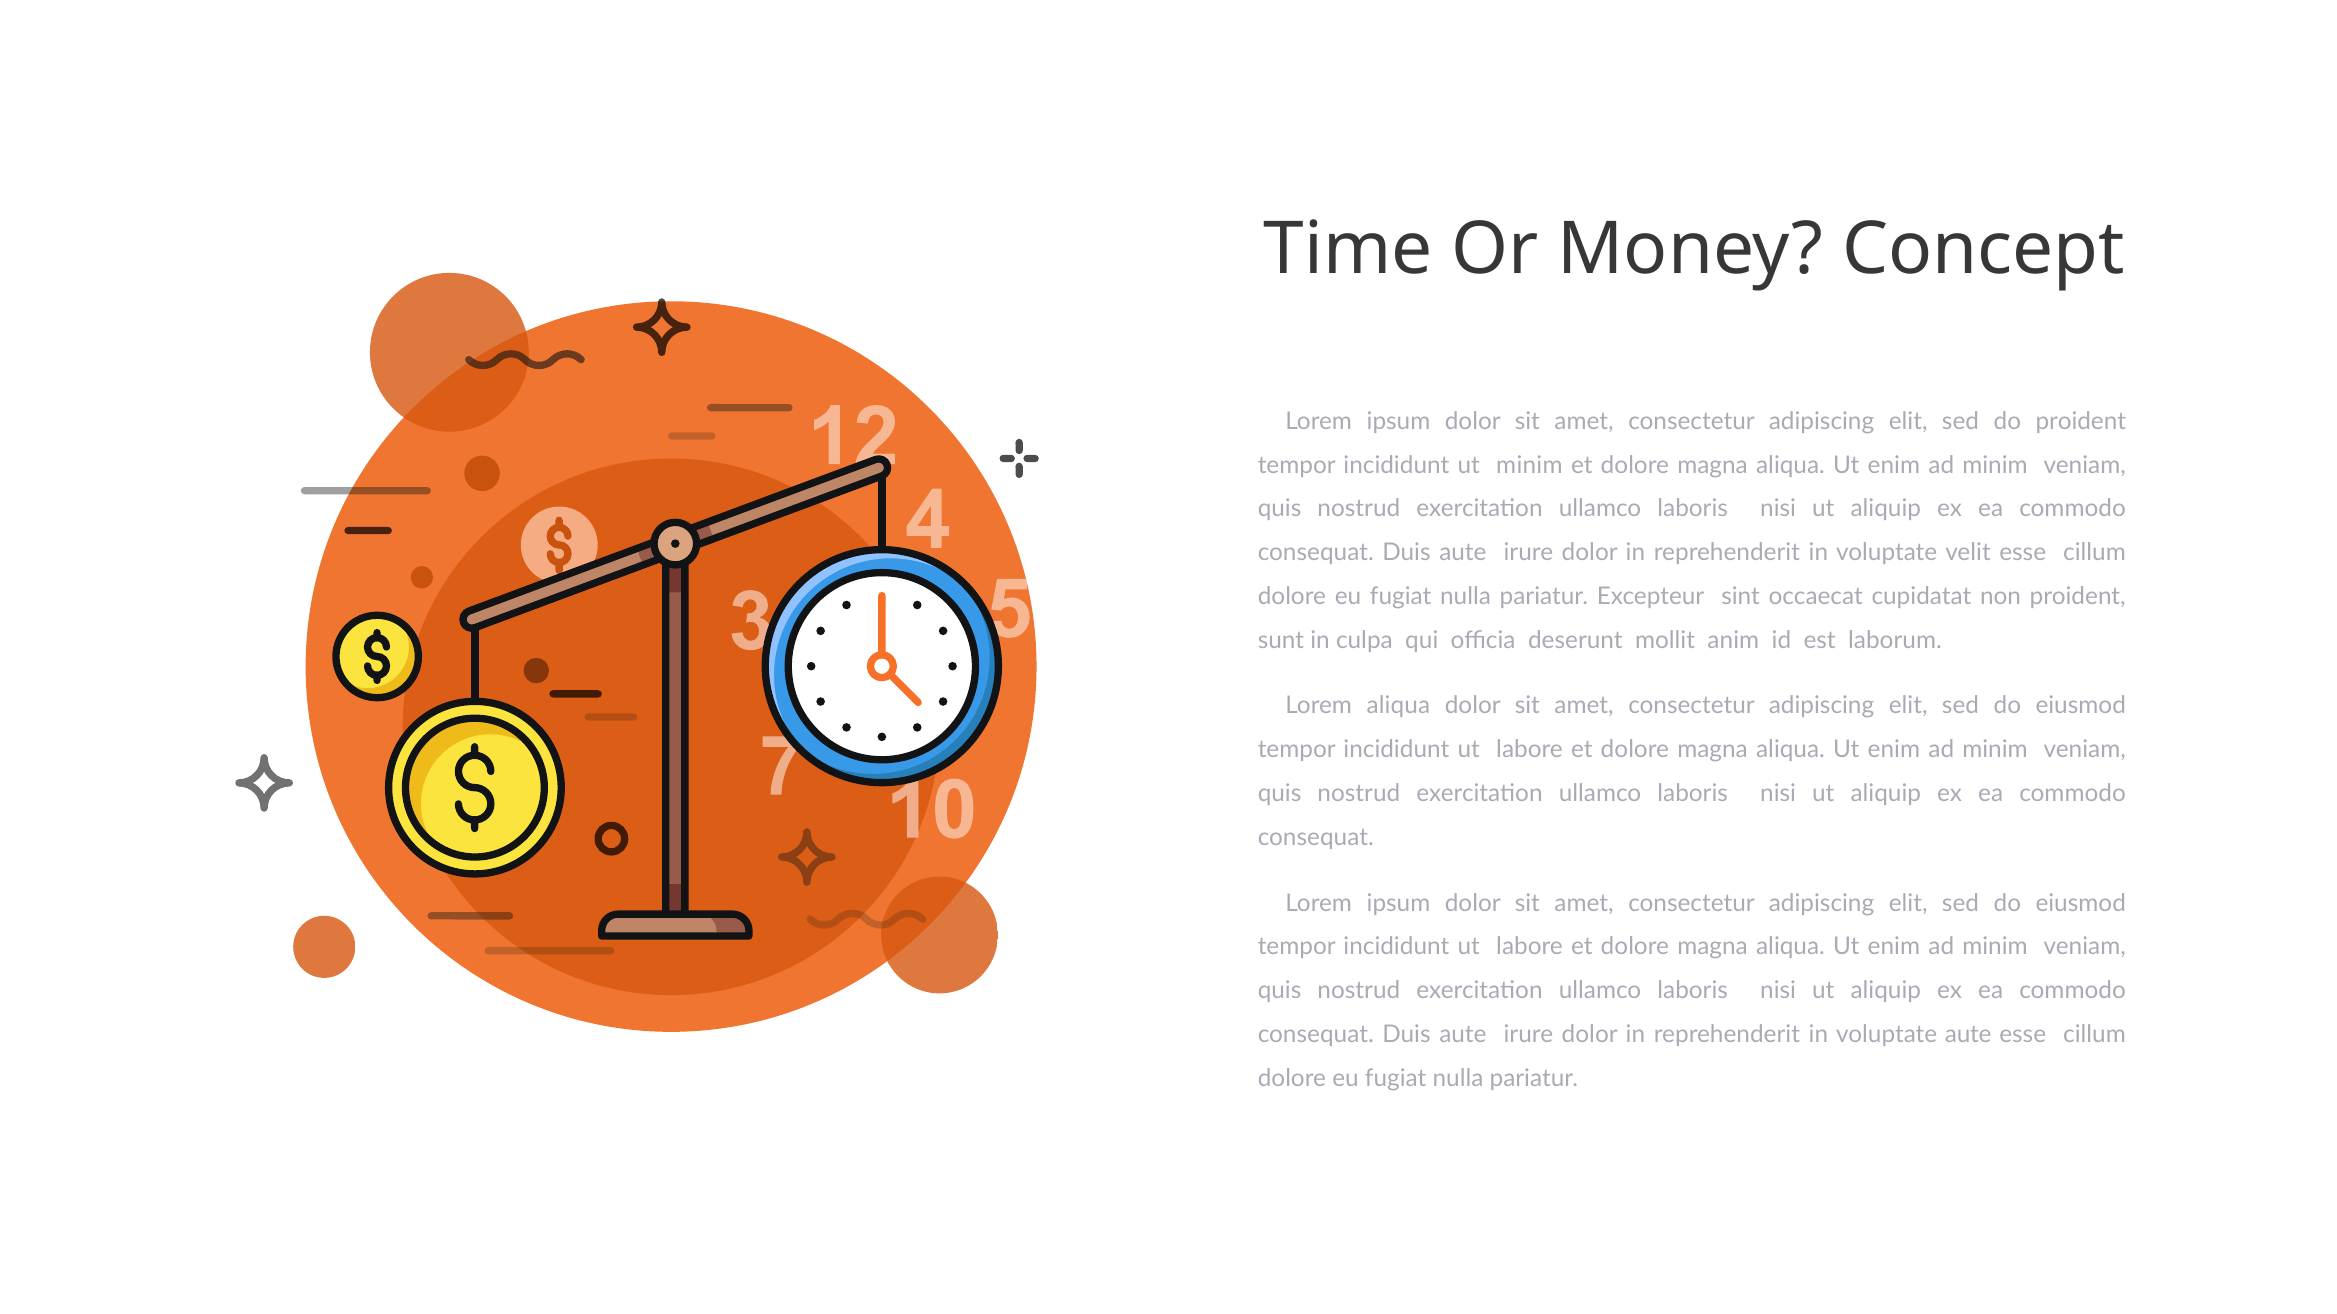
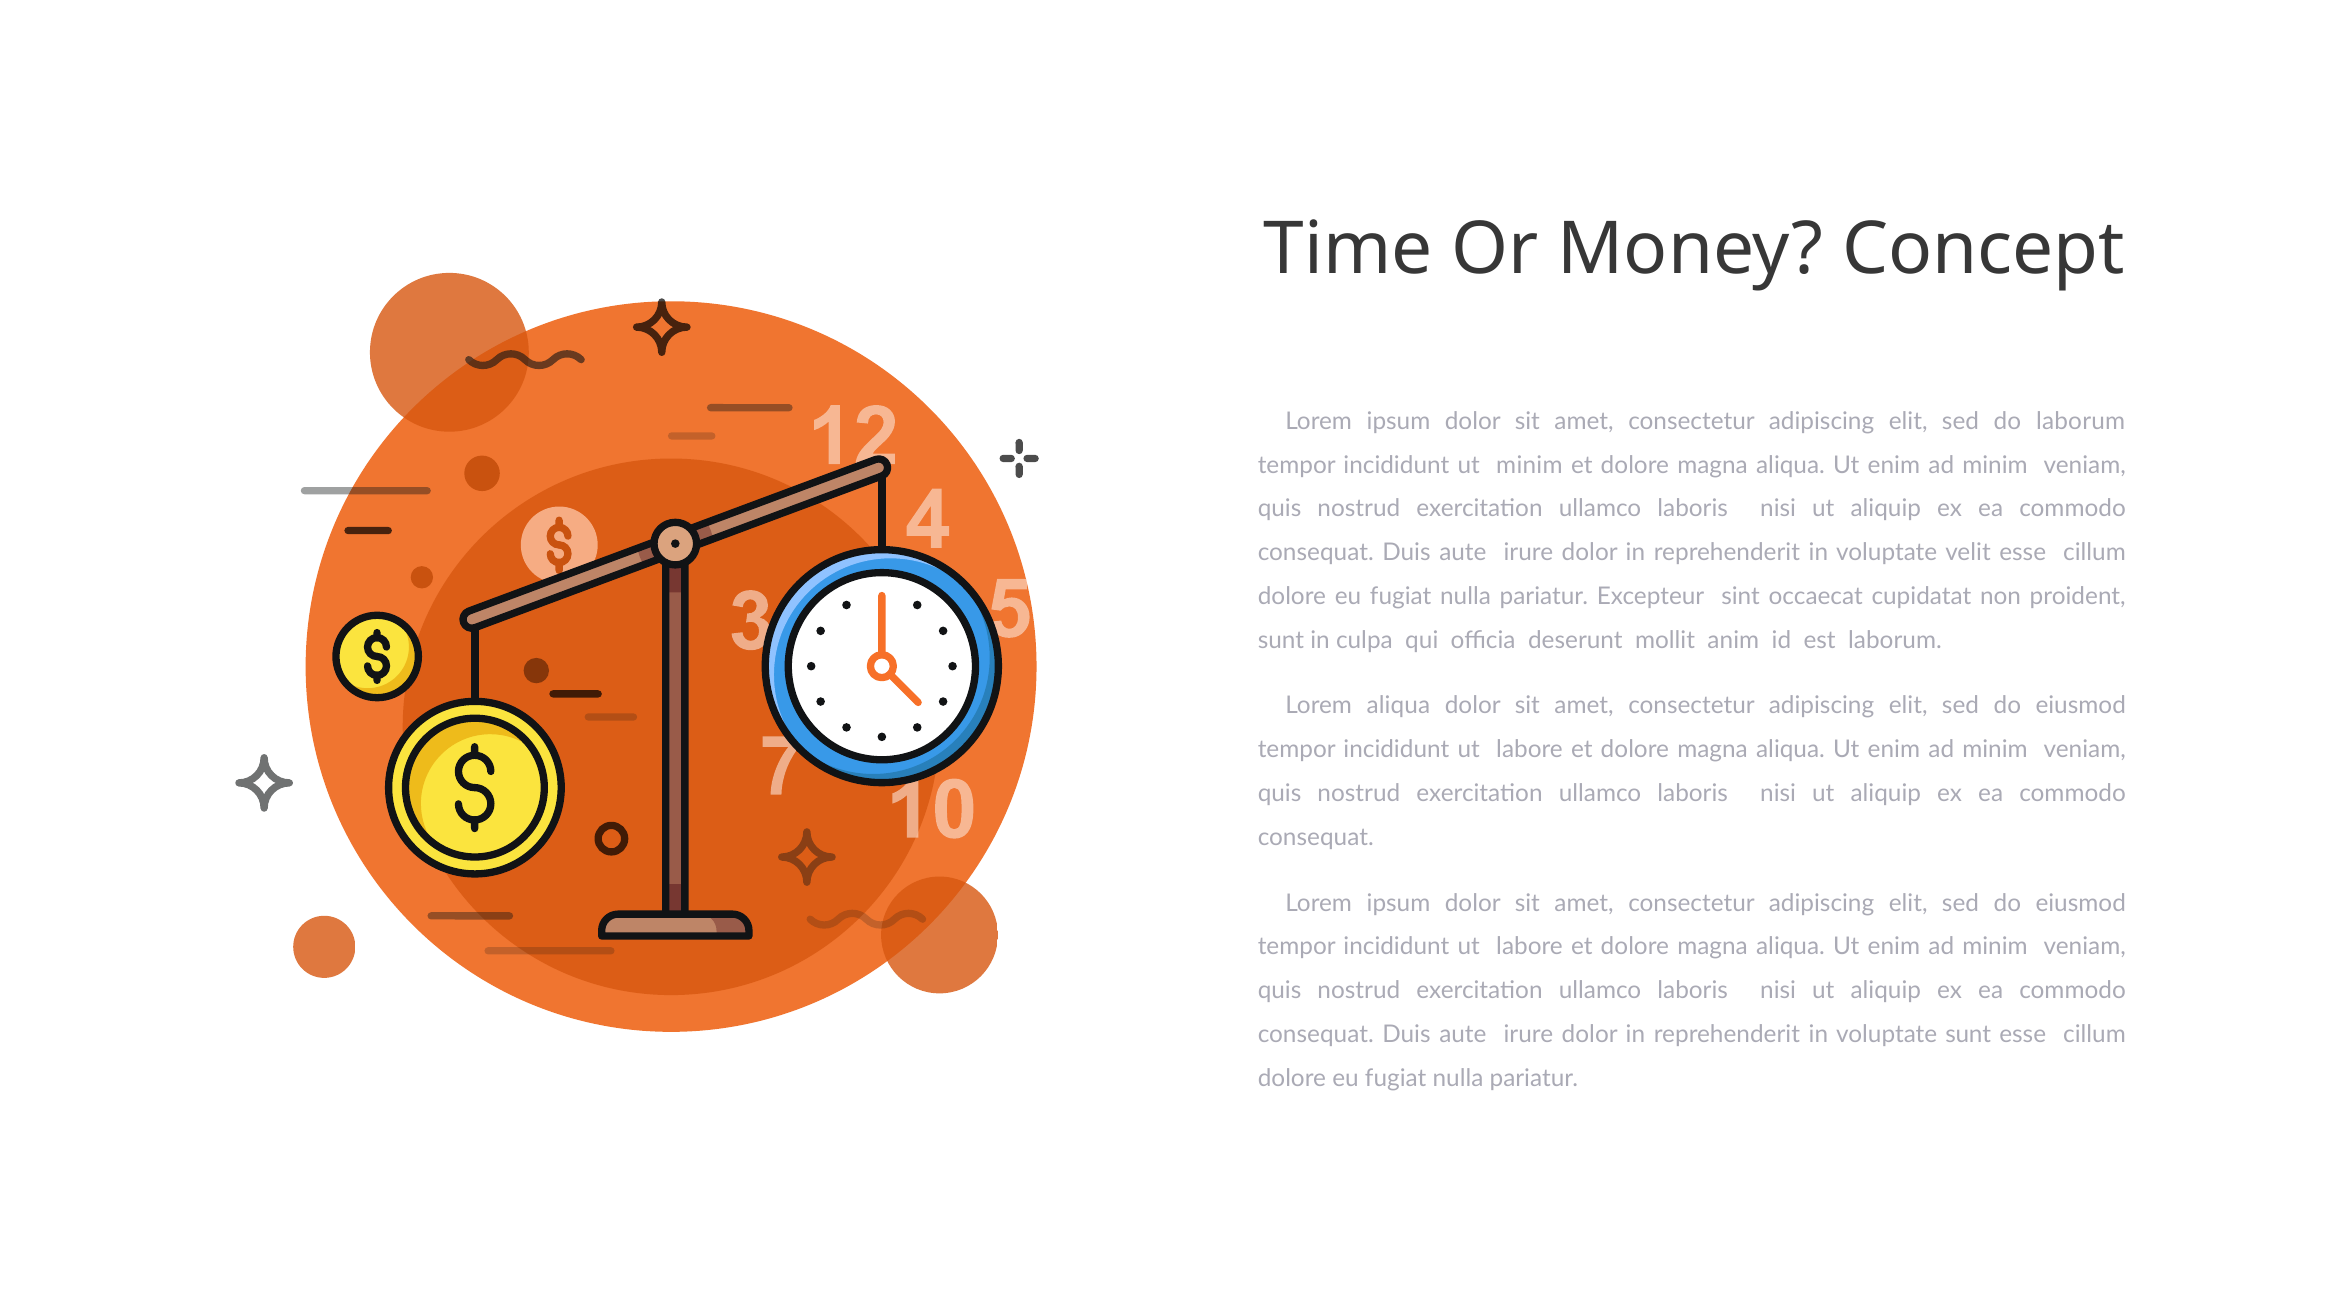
do proident: proident -> laborum (2081, 421)
voluptate aute: aute -> sunt (1968, 1035)
